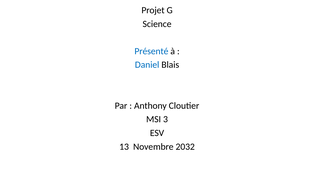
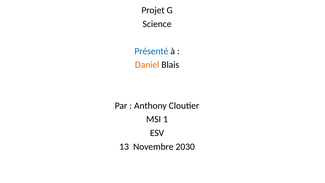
Daniel colour: blue -> orange (147, 65)
3: 3 -> 1 (166, 119)
2032: 2032 -> 2030 (185, 146)
